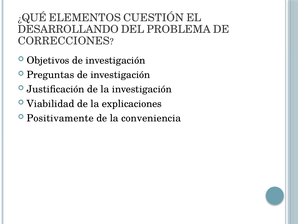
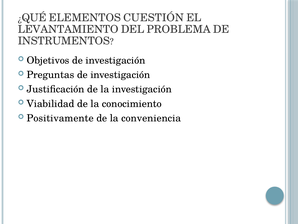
DESARROLLANDO: DESARROLLANDO -> LEVANTAMIENTO (68, 29)
CORRECCIONES: CORRECCIONES -> INSTRUMENTOS (64, 41)
explicaciones: explicaciones -> conocimiento (132, 104)
